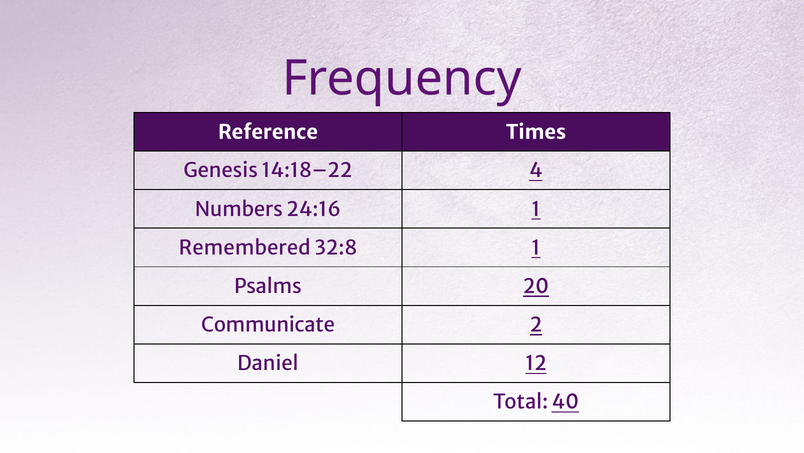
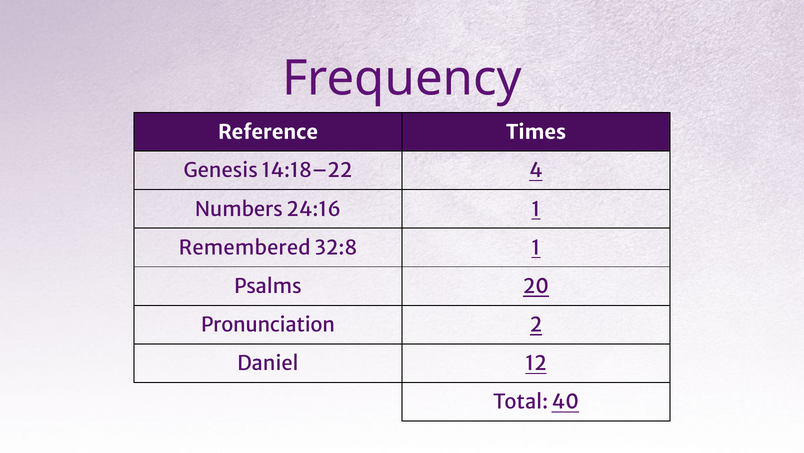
Communicate: Communicate -> Pronunciation (268, 325)
